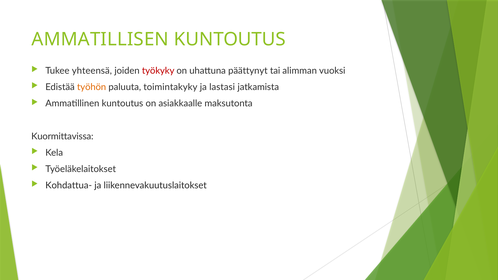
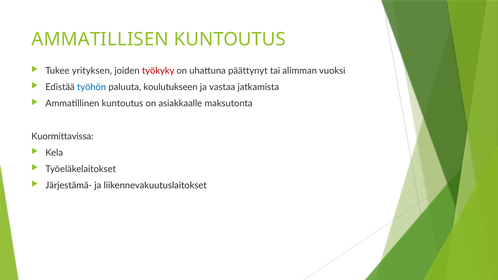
yhteensä: yhteensä -> yrityksen (92, 71)
työhön colour: orange -> blue (92, 87)
toimintakyky: toimintakyky -> koulutukseen (171, 87)
lastasi: lastasi -> vastaa (222, 87)
Kohdattua-: Kohdattua- -> Järjestämä- (69, 186)
